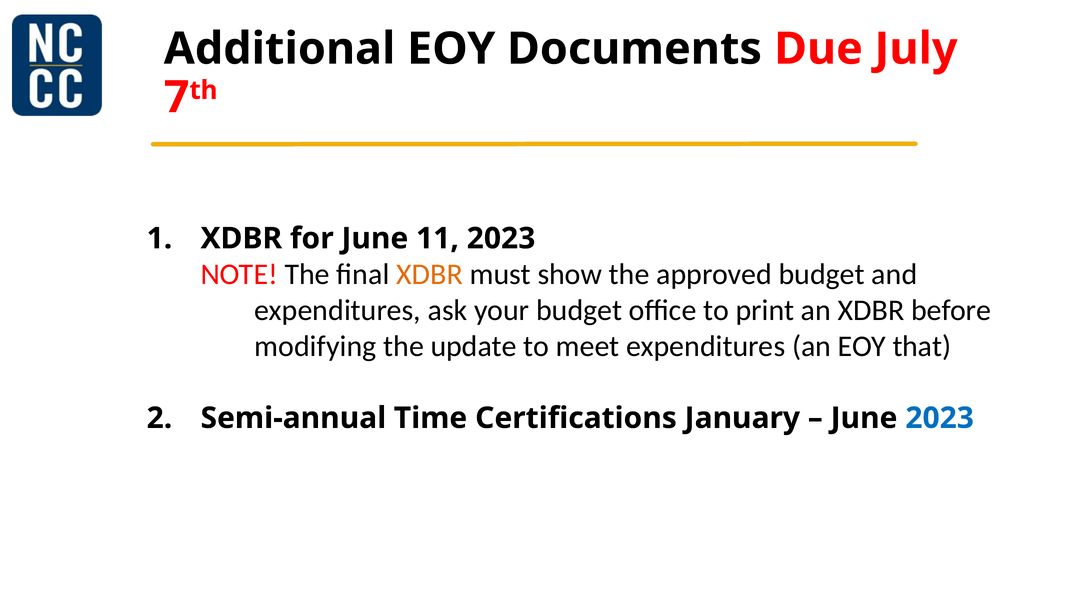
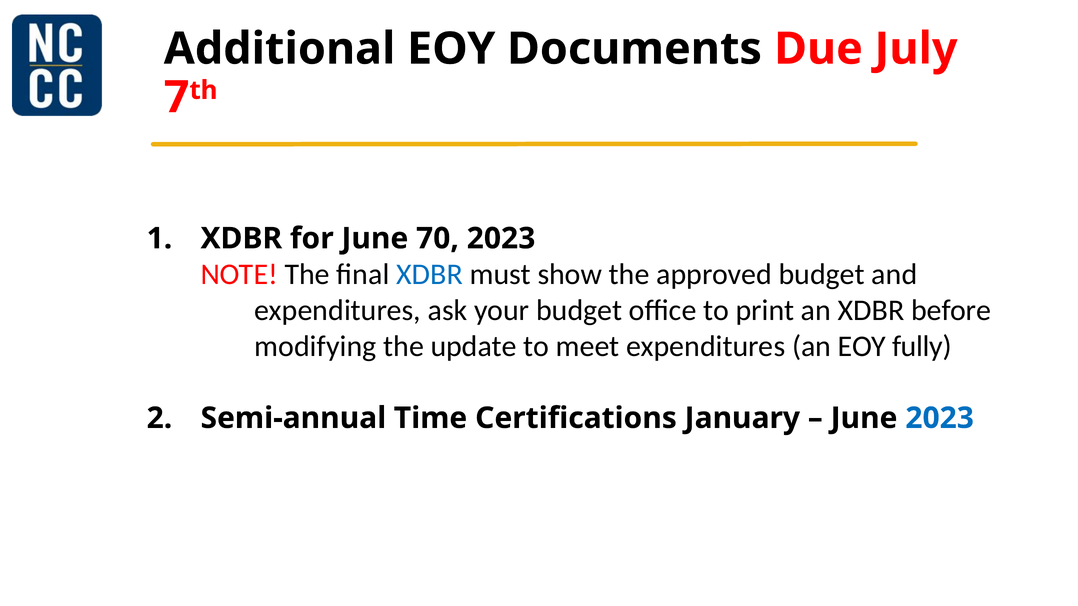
11: 11 -> 70 (437, 239)
XDBR colour: orange -> blue (430, 275)
that: that -> fully (922, 346)
